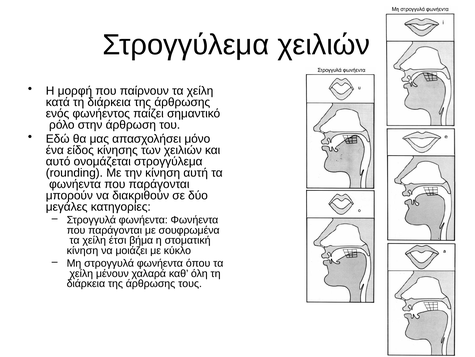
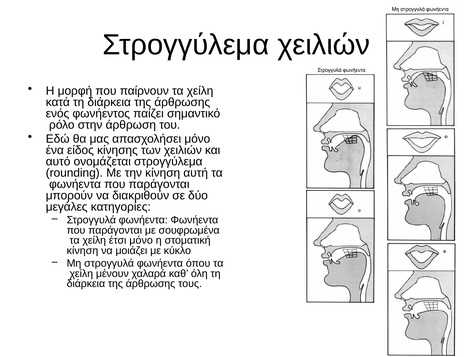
έτσι βήμα: βήμα -> μόνο (141, 240)
